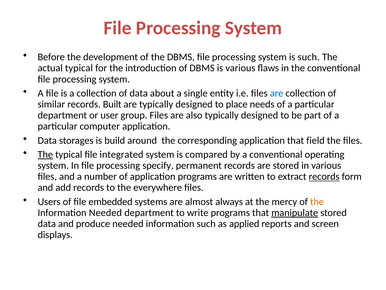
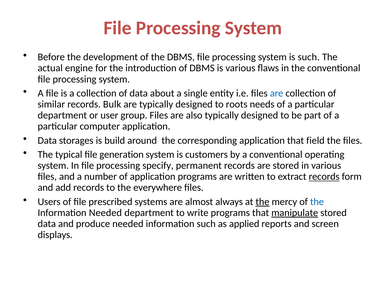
actual typical: typical -> engine (79, 68)
Built: Built -> Bulk (112, 104)
place: place -> roots (237, 104)
The underline: present -> none (45, 154)
integrated: integrated -> generation (122, 154)
compared: compared -> customers (207, 154)
embedded: embedded -> prescribed (111, 201)
the underline: none -> present (262, 201)
the colour: orange -> blue (317, 201)
